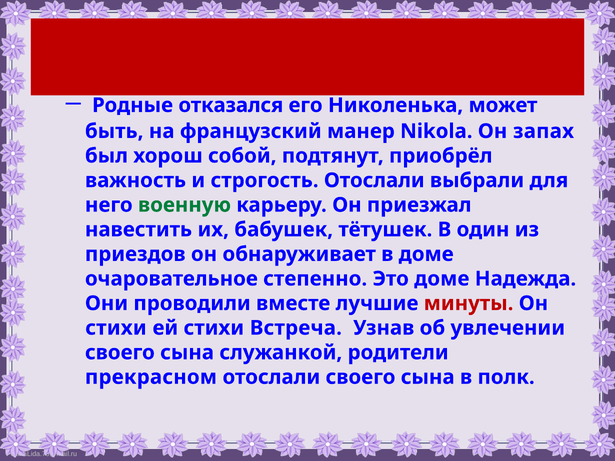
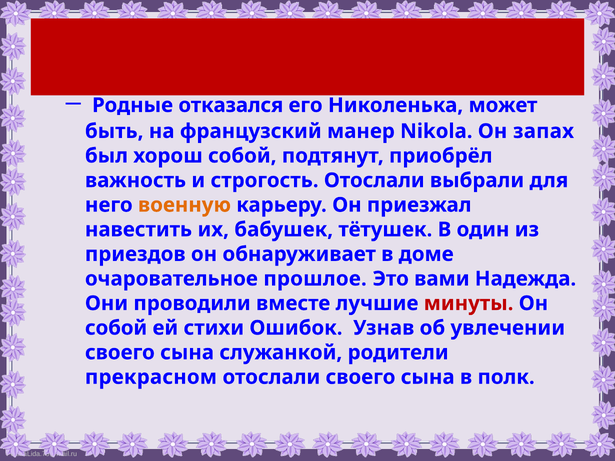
военную colour: green -> orange (184, 205)
степенно: степенно -> прошлое (315, 279)
Это доме: доме -> вами (442, 279)
стихи: стихи -> собой (116, 328)
Встреча: Встреча -> Ошибок (296, 328)
